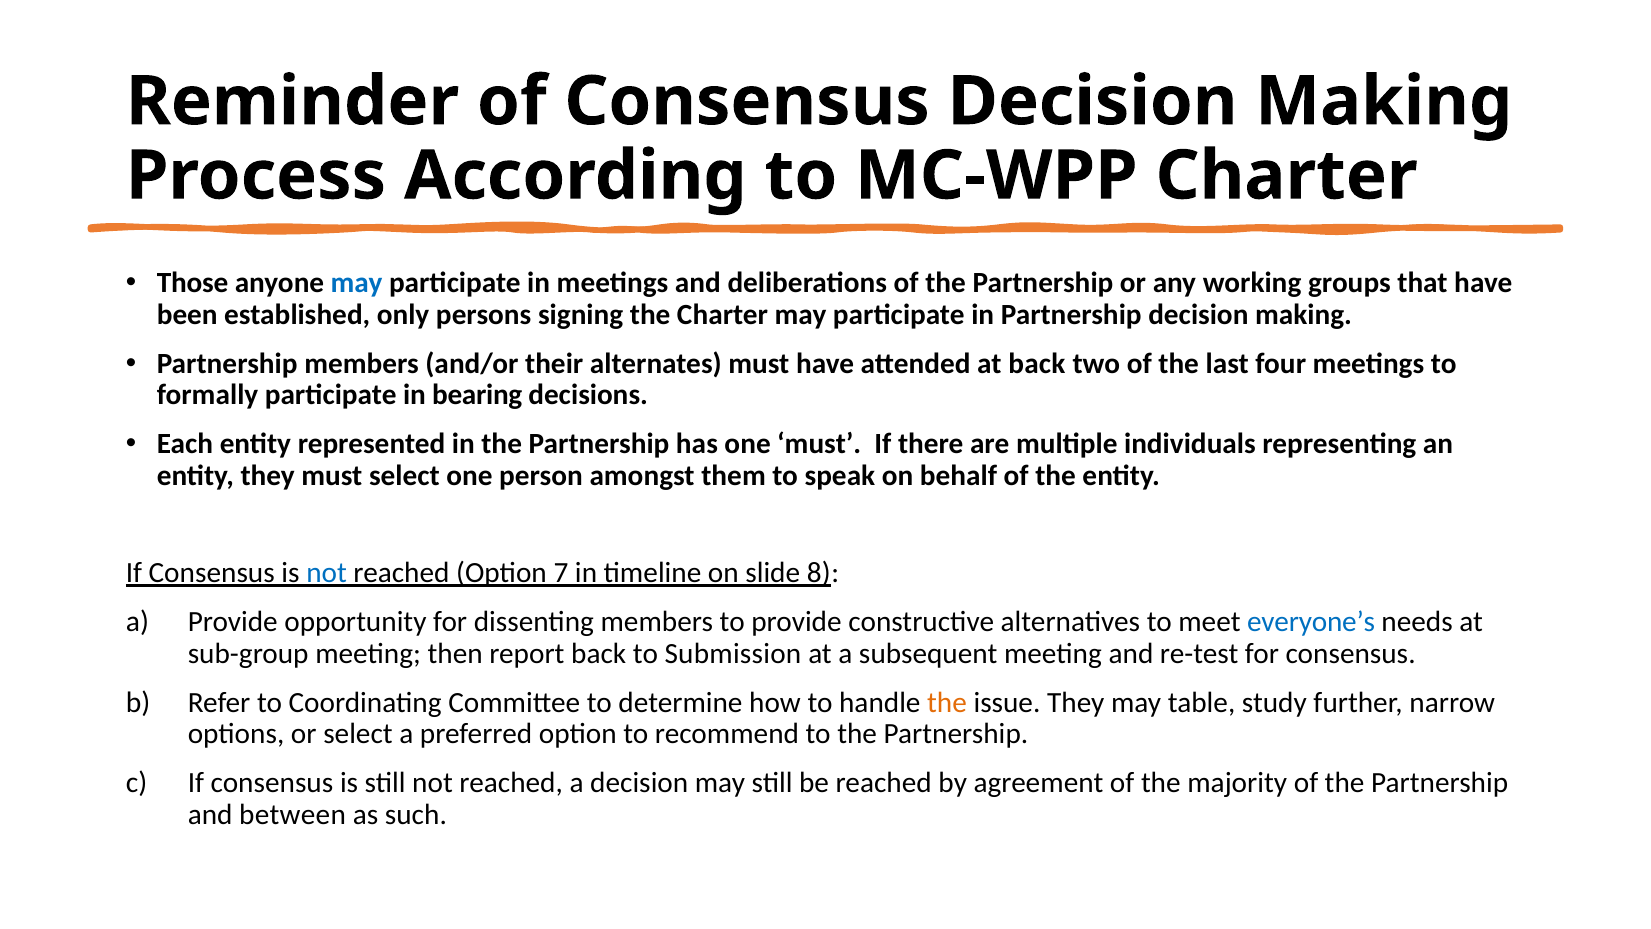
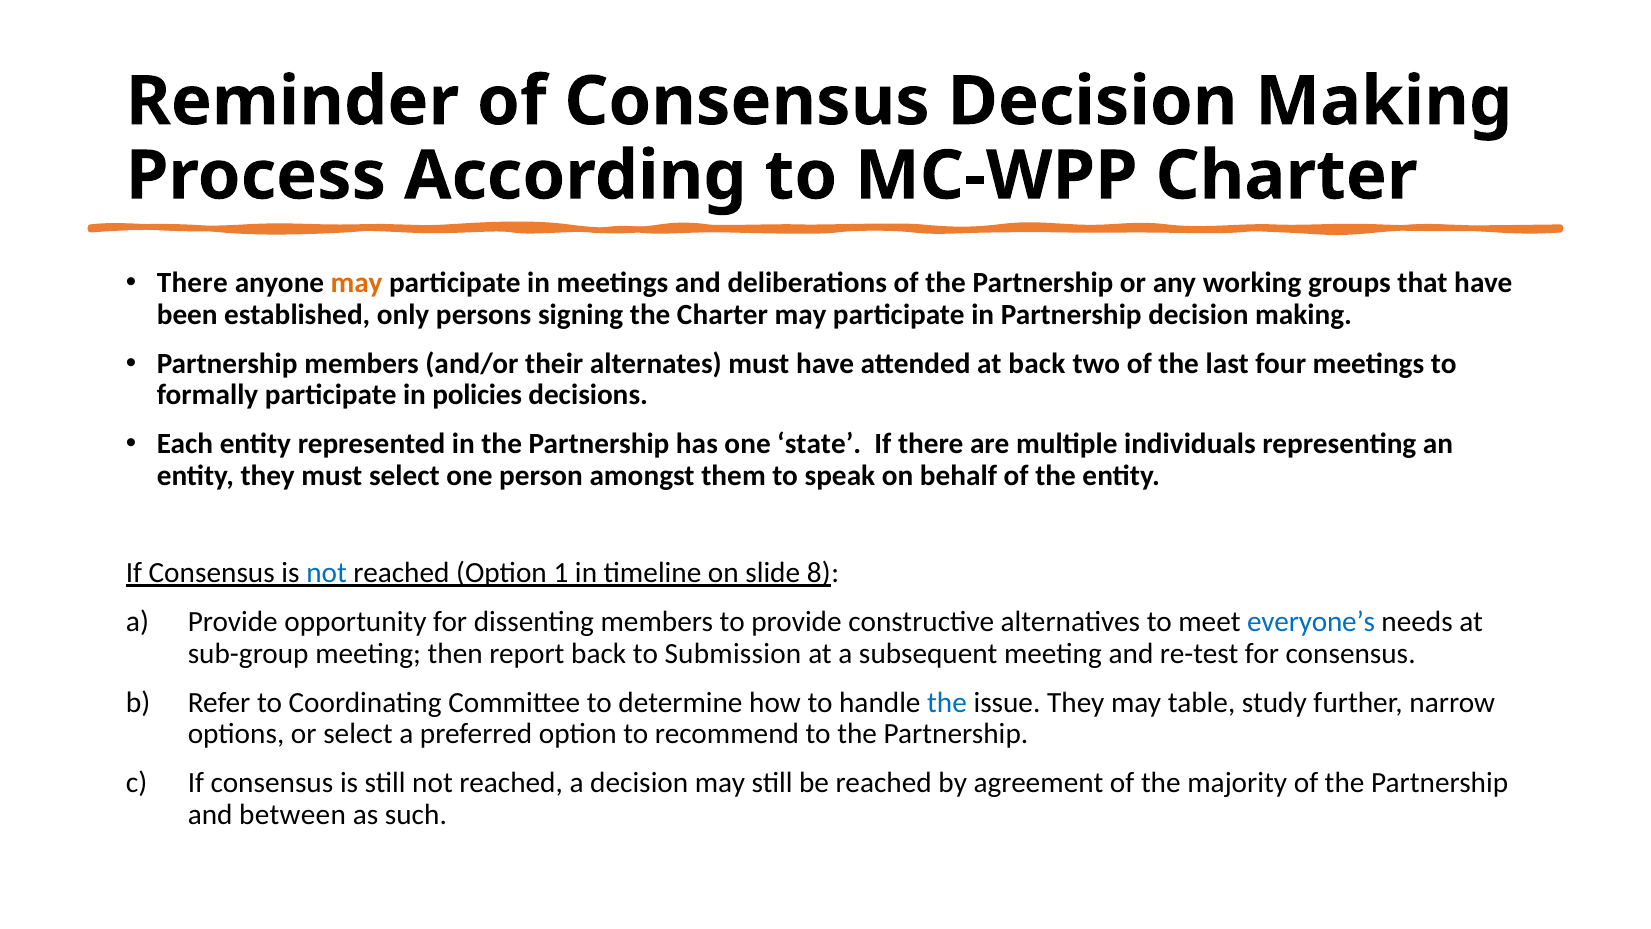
Those: Those -> There (192, 283)
may colour: blue -> orange (357, 283)
bearing: bearing -> policies (477, 395)
one must: must -> state (819, 444)
7: 7 -> 1 (561, 573)
the colour: orange -> blue (947, 702)
